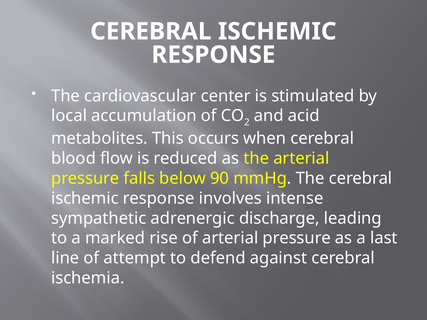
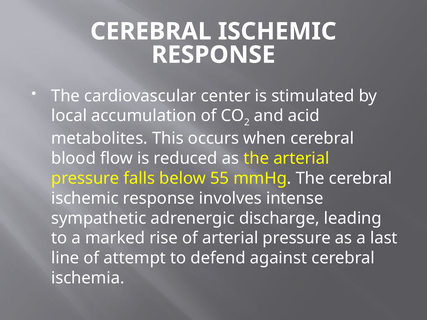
90: 90 -> 55 (220, 178)
